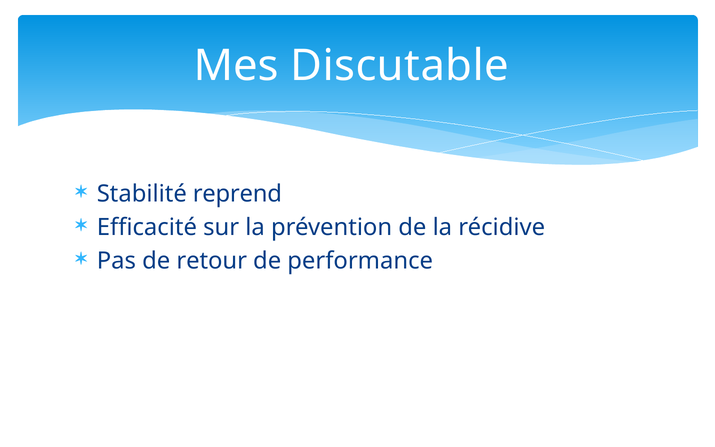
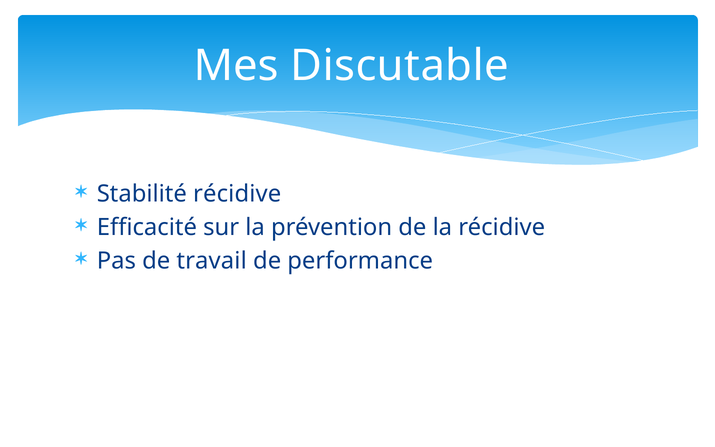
Stabilité reprend: reprend -> récidive (237, 194)
retour: retour -> travail (212, 261)
